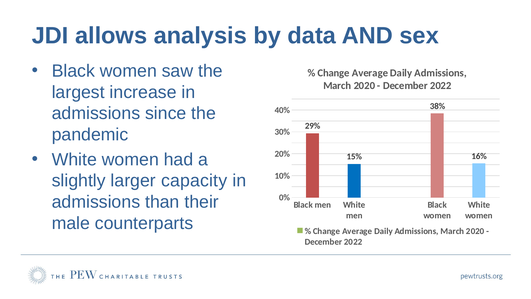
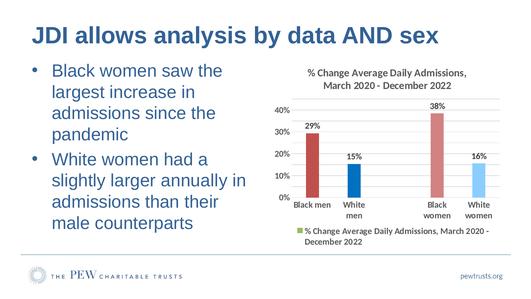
capacity: capacity -> annually (194, 181)
